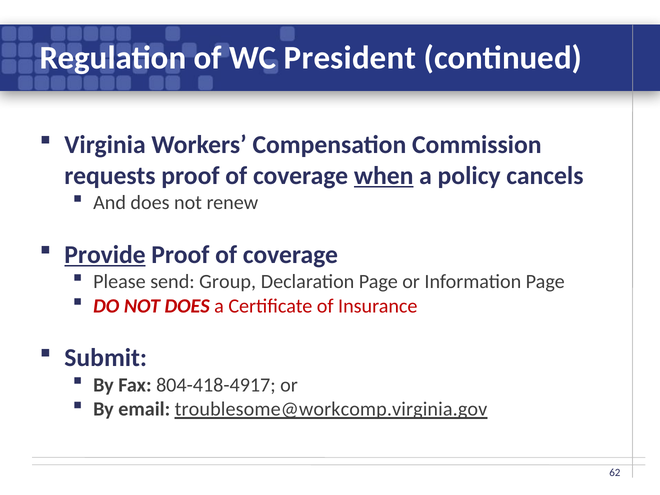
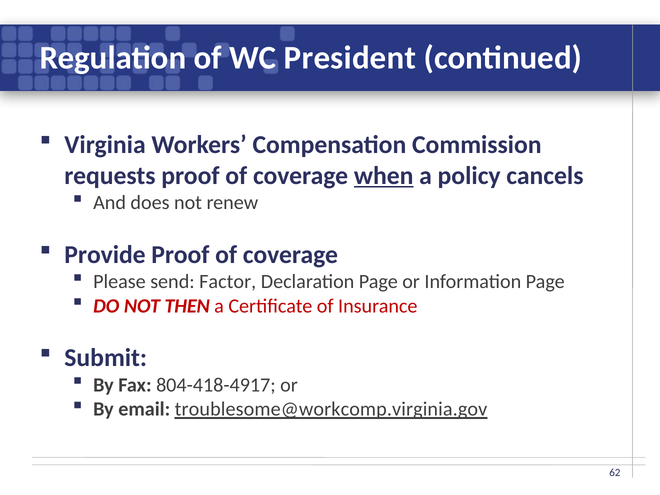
Provide underline: present -> none (105, 255)
Group: Group -> Factor (228, 282)
NOT DOES: DOES -> THEN (187, 306)
